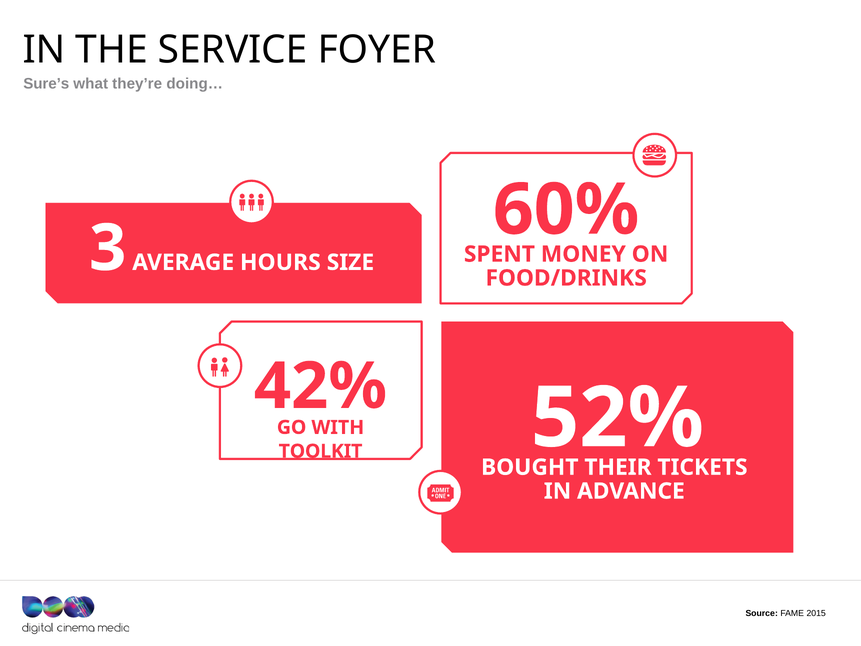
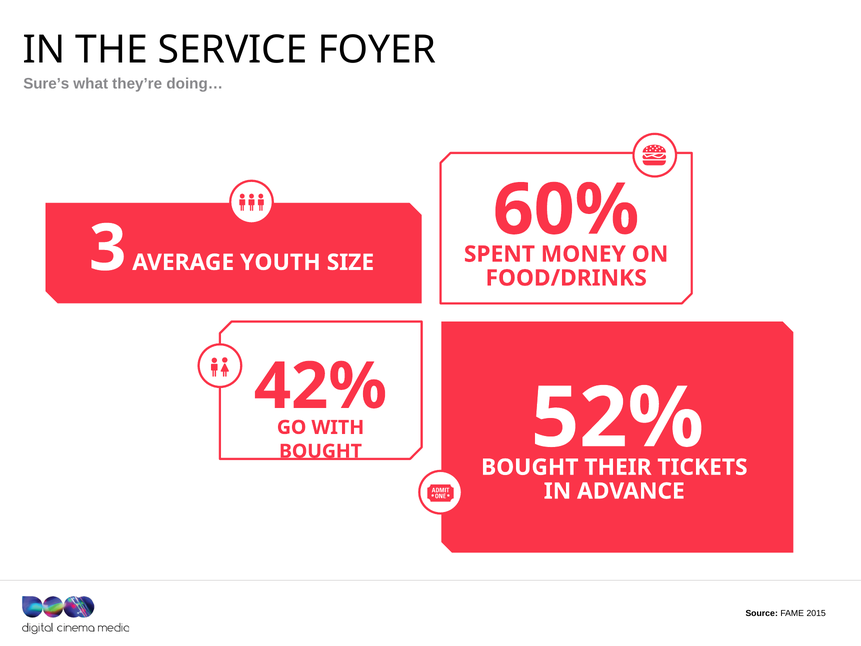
HOURS: HOURS -> YOUTH (280, 262)
TOOLKIT: TOOLKIT -> BOUGHT (320, 451)
